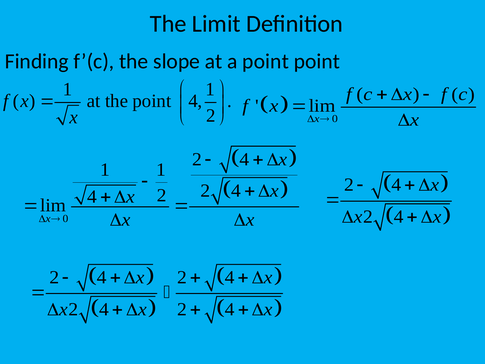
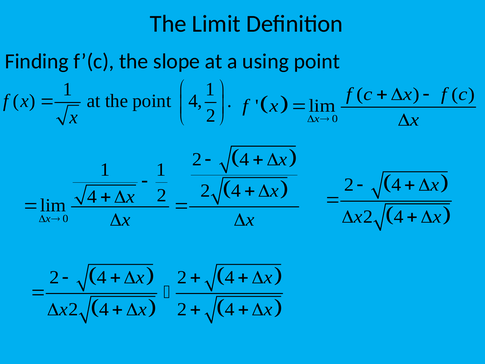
a point: point -> using (266, 61)
